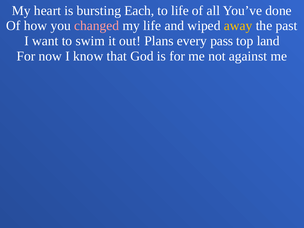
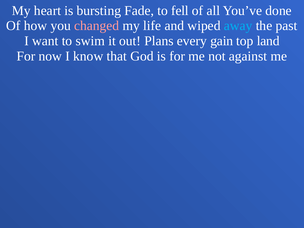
Each: Each -> Fade (139, 11)
to life: life -> fell (180, 11)
away colour: yellow -> light blue (238, 26)
pass: pass -> gain (222, 41)
